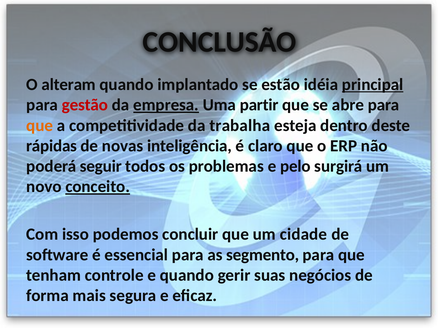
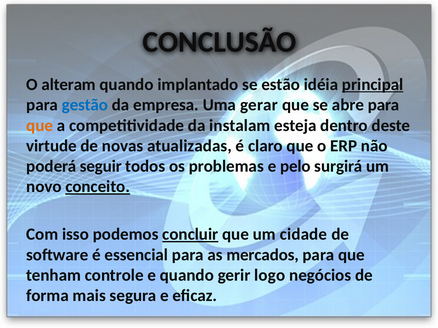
gestão colour: red -> blue (85, 105)
empresa underline: present -> none (166, 105)
partir: partir -> gerar (259, 105)
trabalha: trabalha -> instalam (240, 126)
rápidas: rápidas -> virtude (51, 146)
inteligência: inteligência -> atualizadas (189, 146)
concluir underline: none -> present (190, 235)
segmento: segmento -> mercados (263, 255)
suas: suas -> logo (270, 276)
